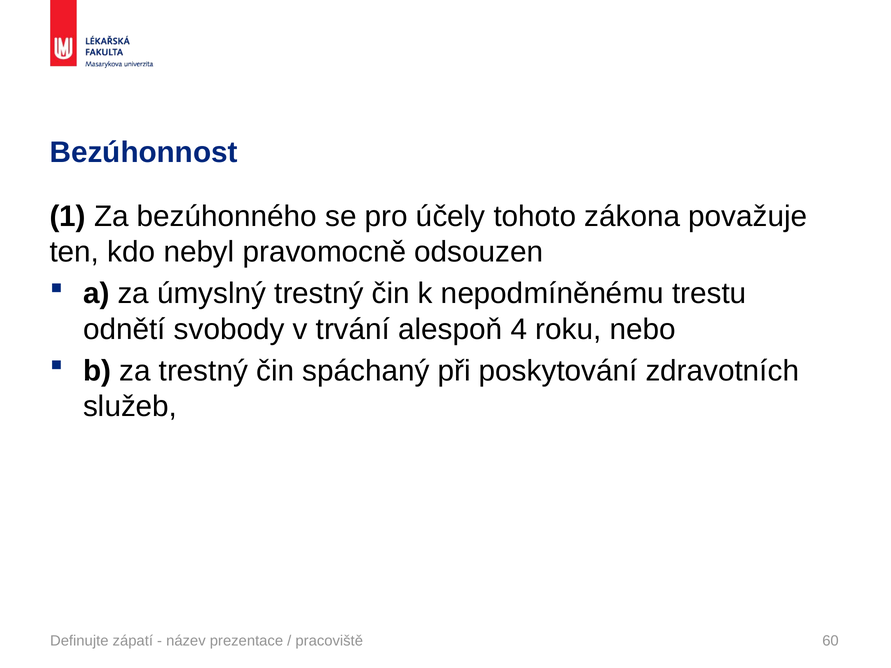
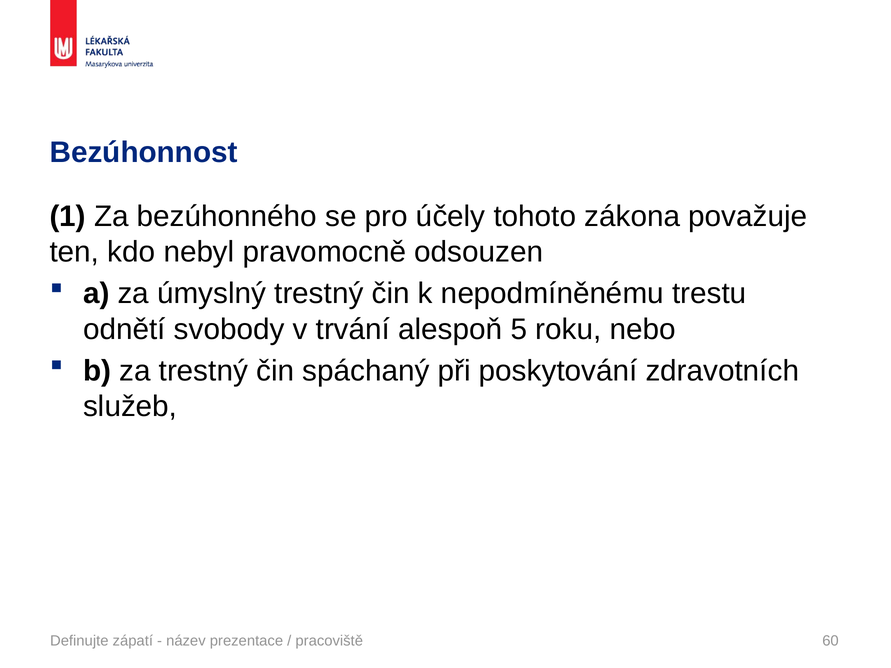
4: 4 -> 5 (519, 329)
